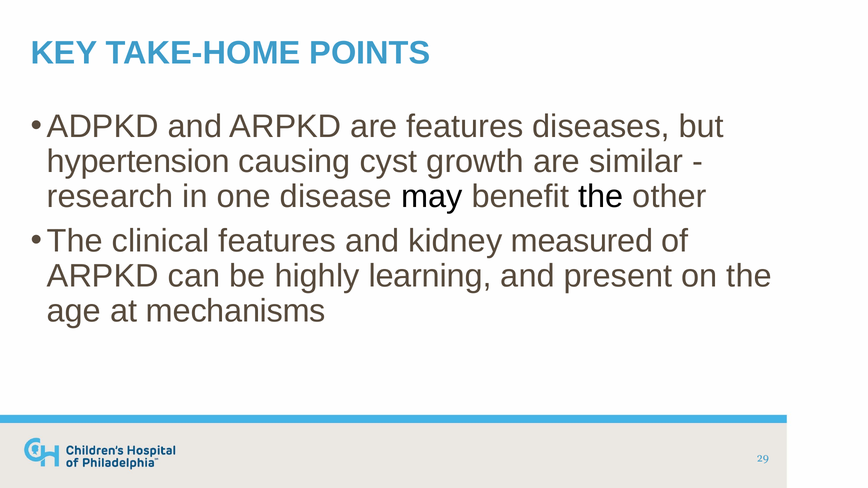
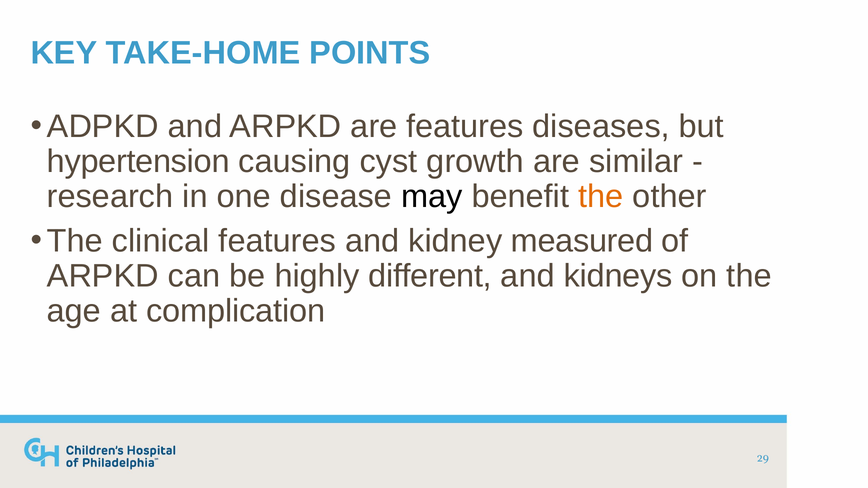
the colour: black -> orange (601, 197)
learning: learning -> different (430, 276)
present: present -> kidneys (618, 276)
mechanisms: mechanisms -> complication (236, 311)
